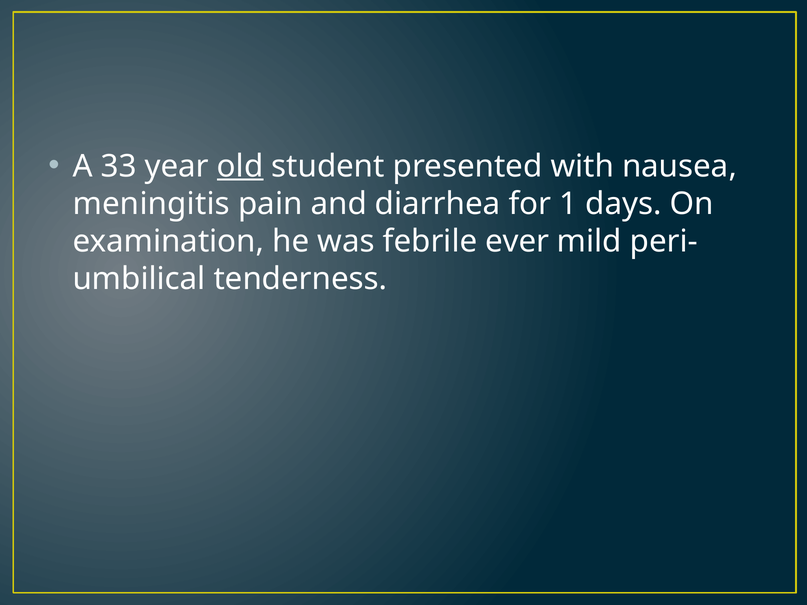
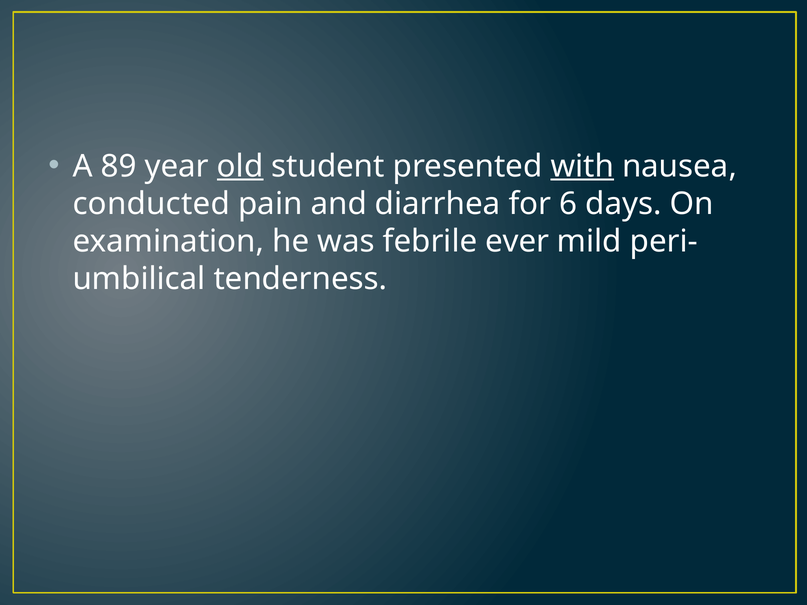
33: 33 -> 89 (119, 166)
with underline: none -> present (582, 166)
meningitis: meningitis -> conducted (151, 204)
1: 1 -> 6 (568, 204)
